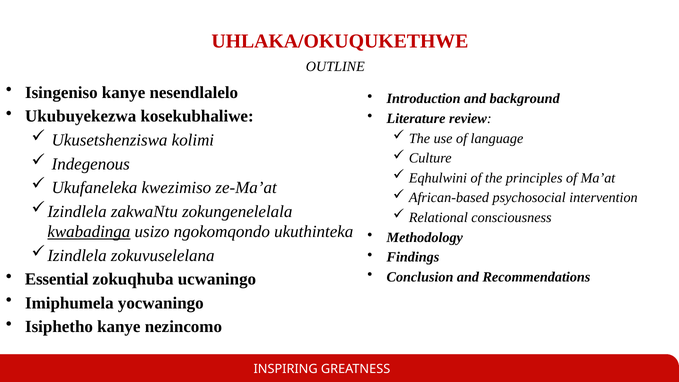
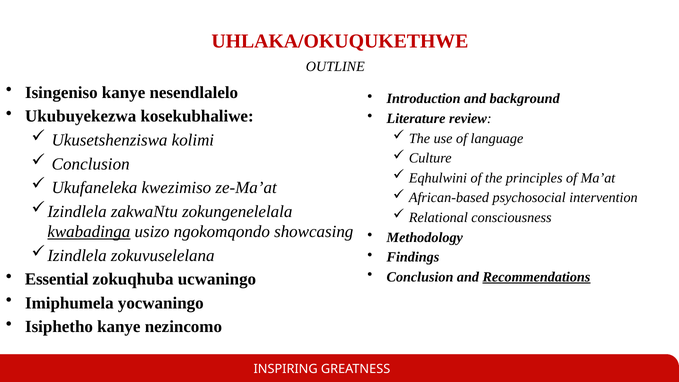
Indegenous: Indegenous -> Conclusion (91, 164)
ukuthinteka: ukuthinteka -> showcasing (314, 232)
Recommendations underline: none -> present (536, 277)
